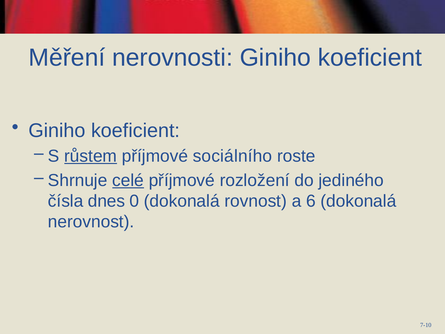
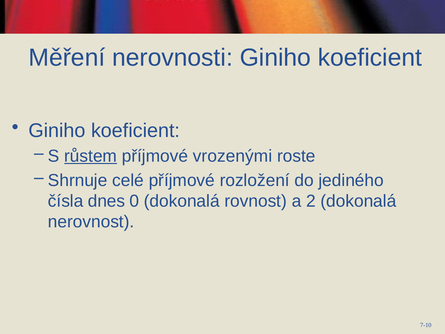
sociálního: sociálního -> vrozenými (233, 156)
celé underline: present -> none (128, 180)
6: 6 -> 2 (311, 201)
